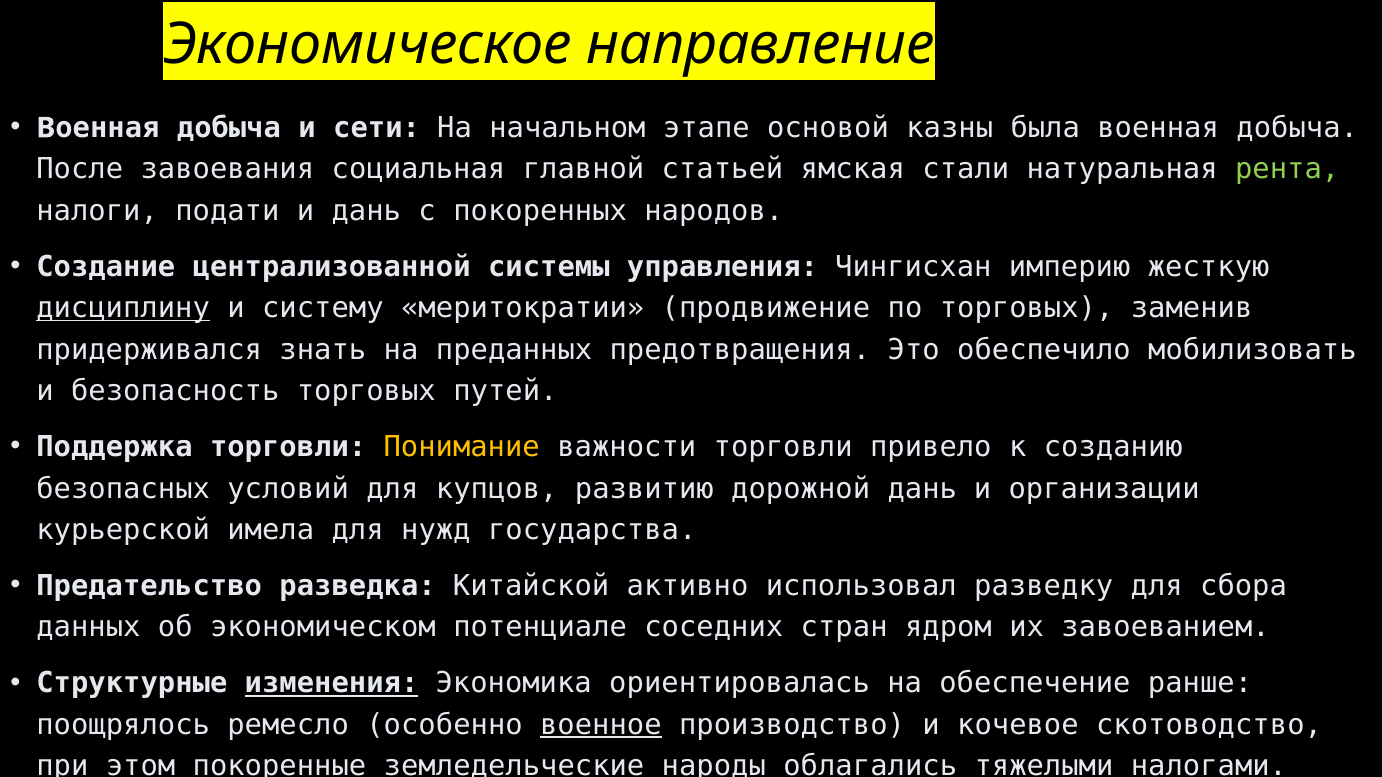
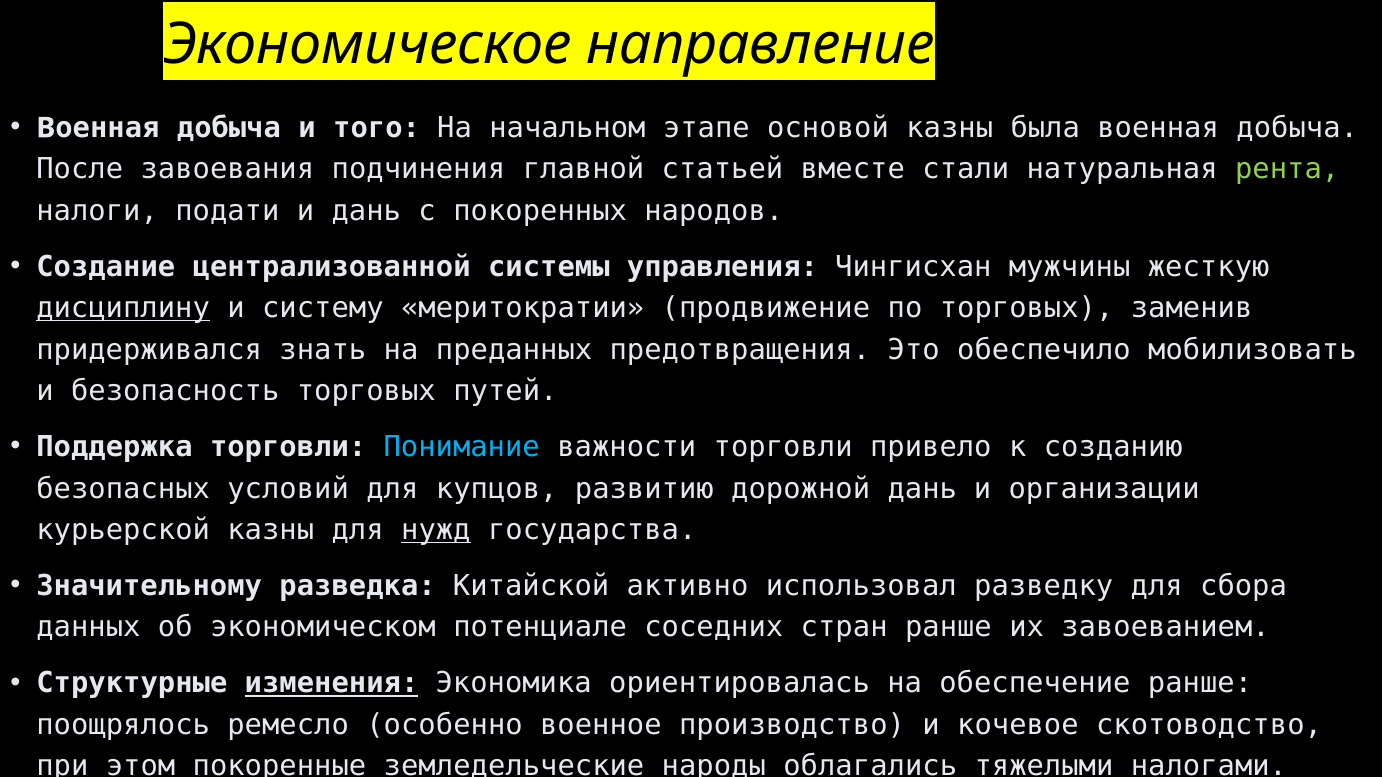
сети: сети -> того (377, 128)
социальная: социальная -> подчинения (418, 169)
ямская: ямская -> вместе (853, 169)
империю: империю -> мужчины (1070, 267)
Понимание colour: yellow -> light blue (462, 447)
курьерской имела: имела -> казны (271, 530)
нужд underline: none -> present (436, 530)
Предательство: Предательство -> Значительному (149, 586)
стран ядром: ядром -> ранше (948, 628)
военное underline: present -> none (601, 725)
